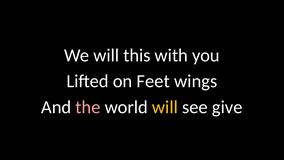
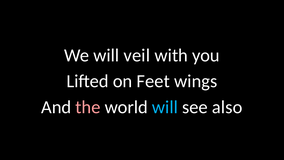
this: this -> veil (137, 55)
will colour: yellow -> light blue (165, 107)
give: give -> also (227, 107)
